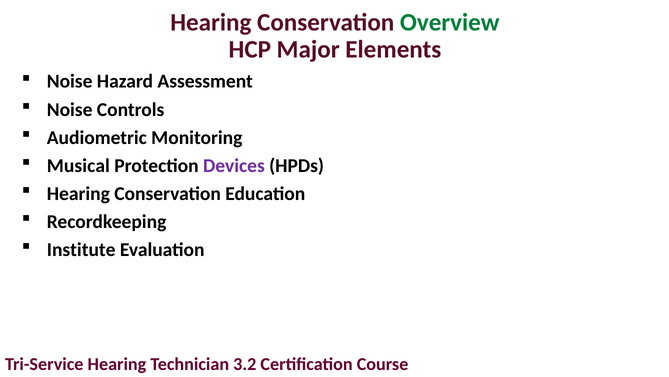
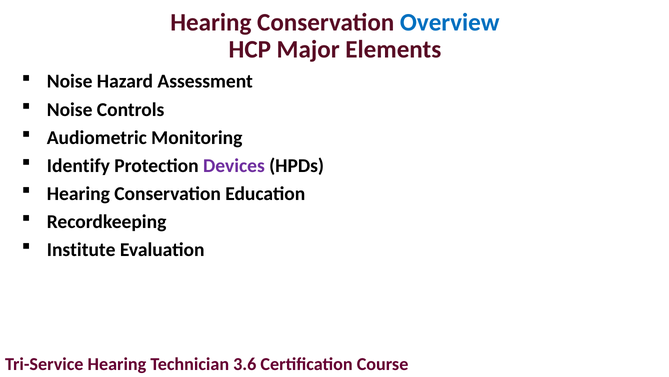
Overview colour: green -> blue (450, 22)
Musical: Musical -> Identify (78, 165)
3.2: 3.2 -> 3.6 (245, 363)
